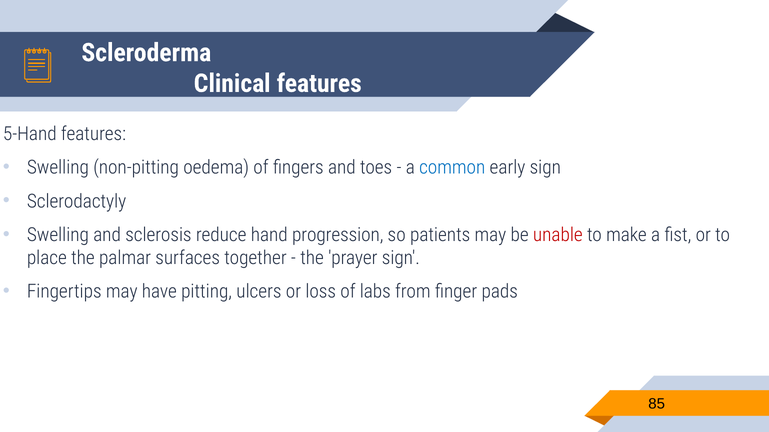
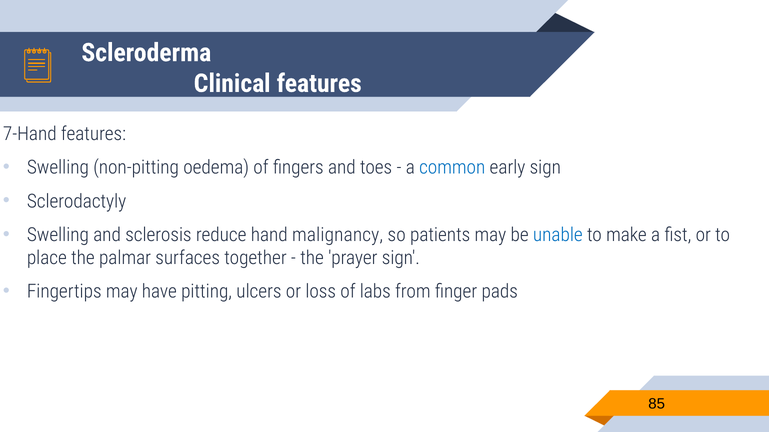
5-Hand: 5-Hand -> 7-Hand (30, 134)
progression: progression -> malignancy (338, 235)
unable colour: red -> blue (558, 235)
